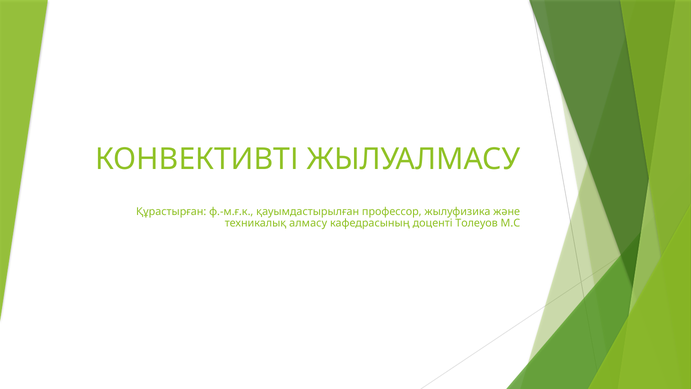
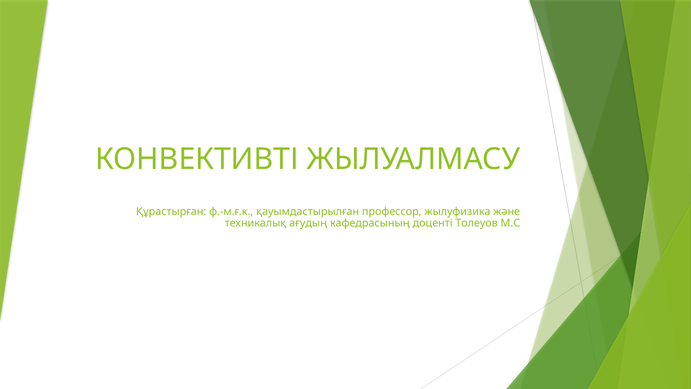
алмасу: алмасу -> ағудың (308, 223)
